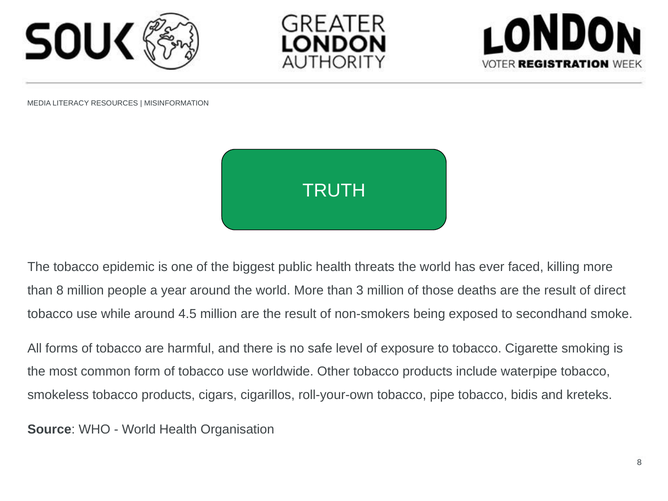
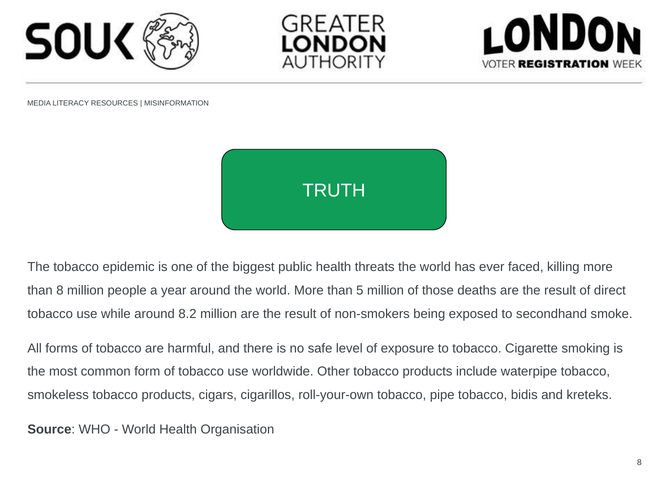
3: 3 -> 5 (360, 290)
4.5: 4.5 -> 8.2 (187, 314)
